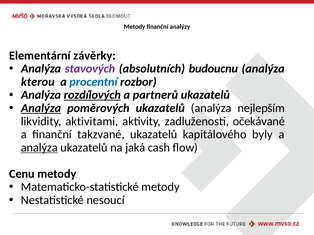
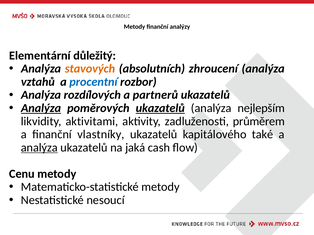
závěrky: závěrky -> důležitý (95, 56)
stavových colour: purple -> orange (90, 69)
budoucnu: budoucnu -> zhroucení (213, 69)
kterou: kterou -> vztahů (38, 82)
rozdílových underline: present -> none (92, 95)
ukazatelů underline: none -> present (160, 108)
očekávané: očekávané -> průměrem (259, 121)
takzvané: takzvané -> vlastníky (101, 135)
byly: byly -> také (263, 135)
